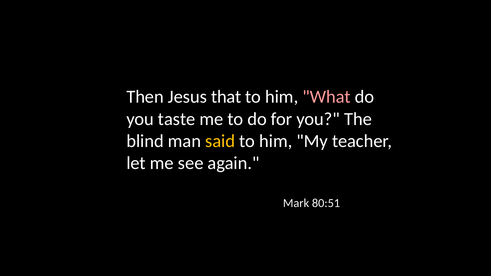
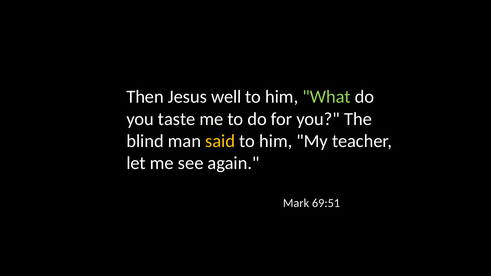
that: that -> well (226, 97)
What colour: pink -> light green (327, 97)
80:51: 80:51 -> 69:51 (326, 203)
